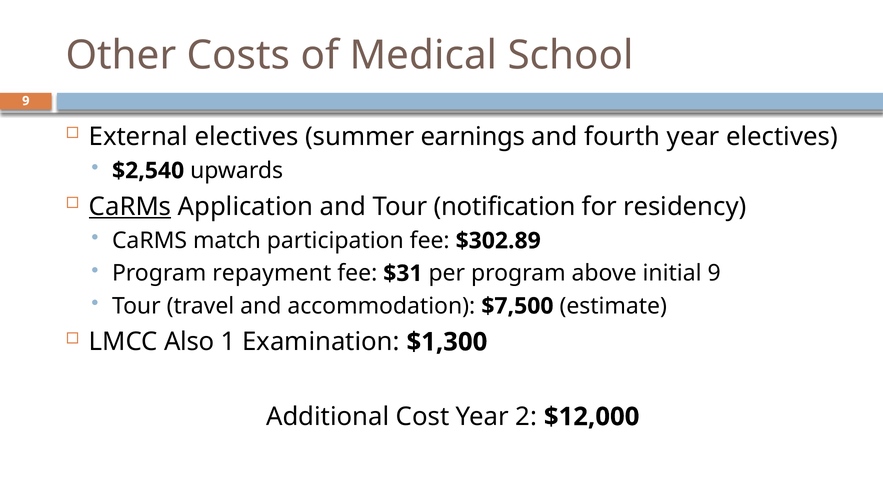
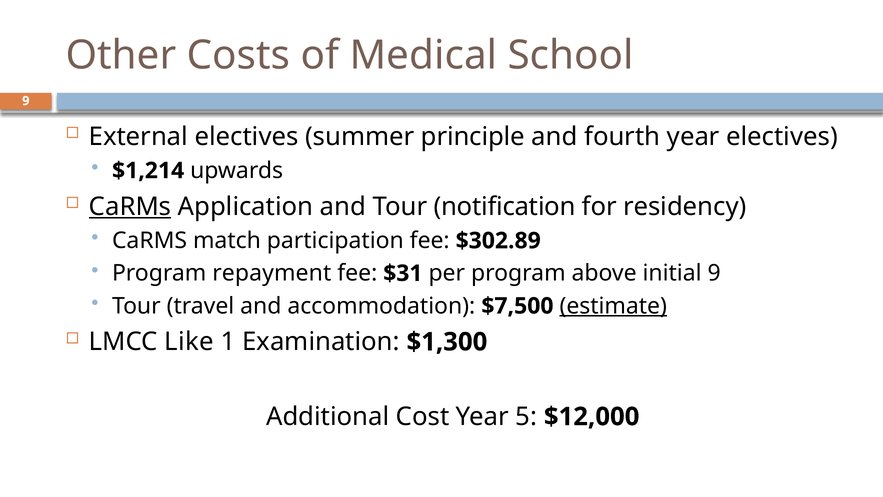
earnings: earnings -> principle (473, 136)
$2,540: $2,540 -> $1,214 (148, 171)
estimate underline: none -> present (613, 306)
Also: Also -> Like (189, 342)
2: 2 -> 5 (526, 416)
